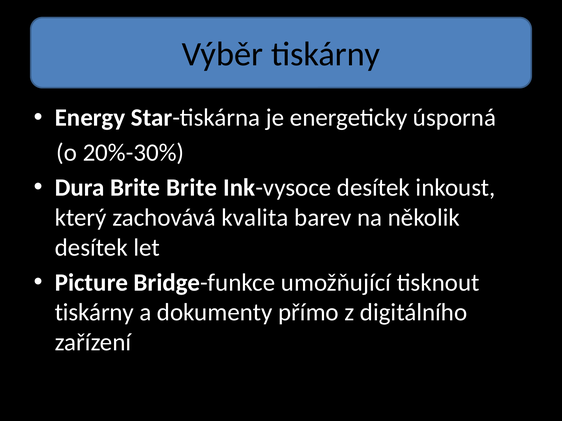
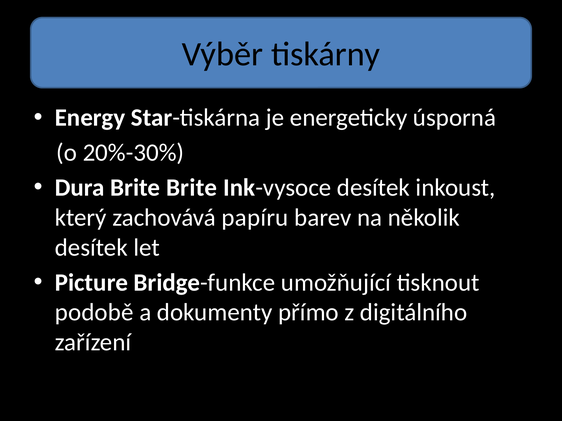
kvalita: kvalita -> papíru (255, 218)
tiskárny: tiskárny -> podobě (94, 313)
